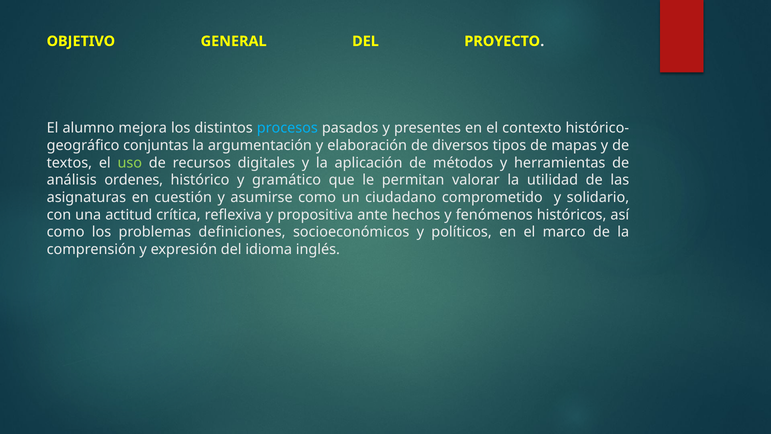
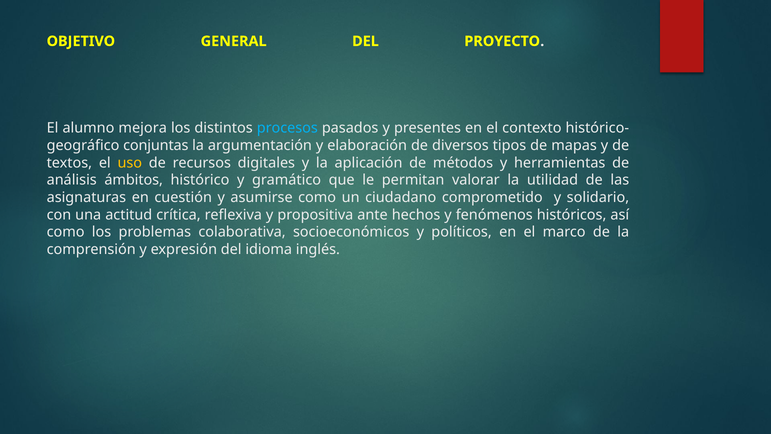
uso colour: light green -> yellow (130, 163)
ordenes: ordenes -> ámbitos (134, 180)
definiciones: definiciones -> colaborativa (242, 232)
